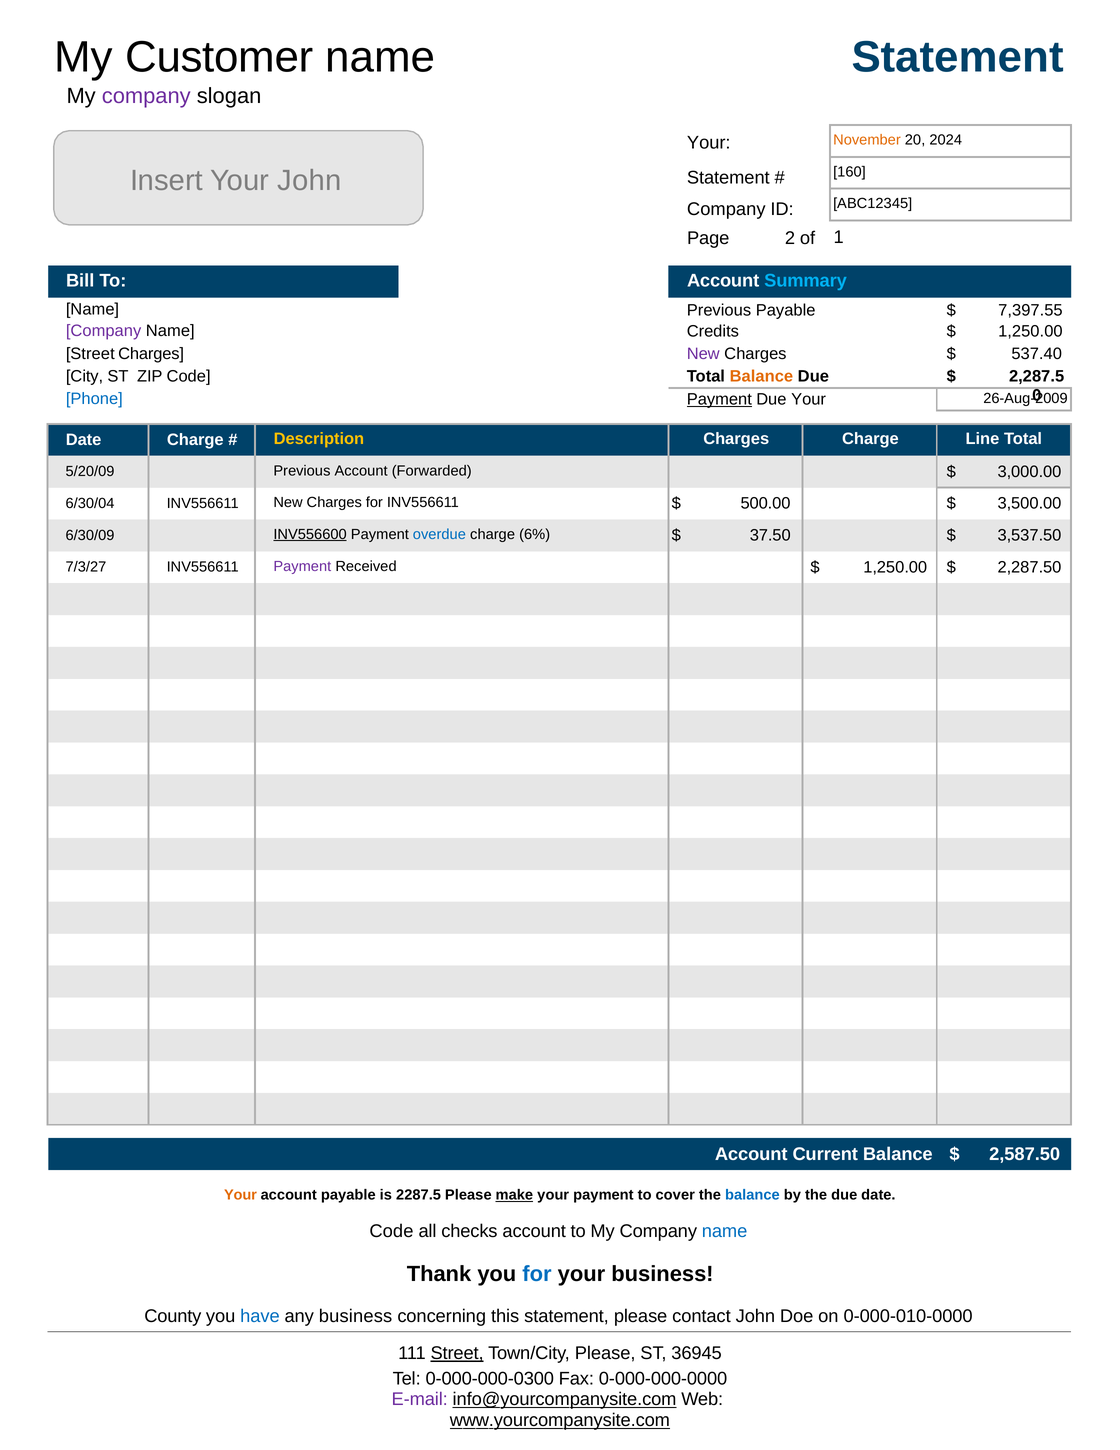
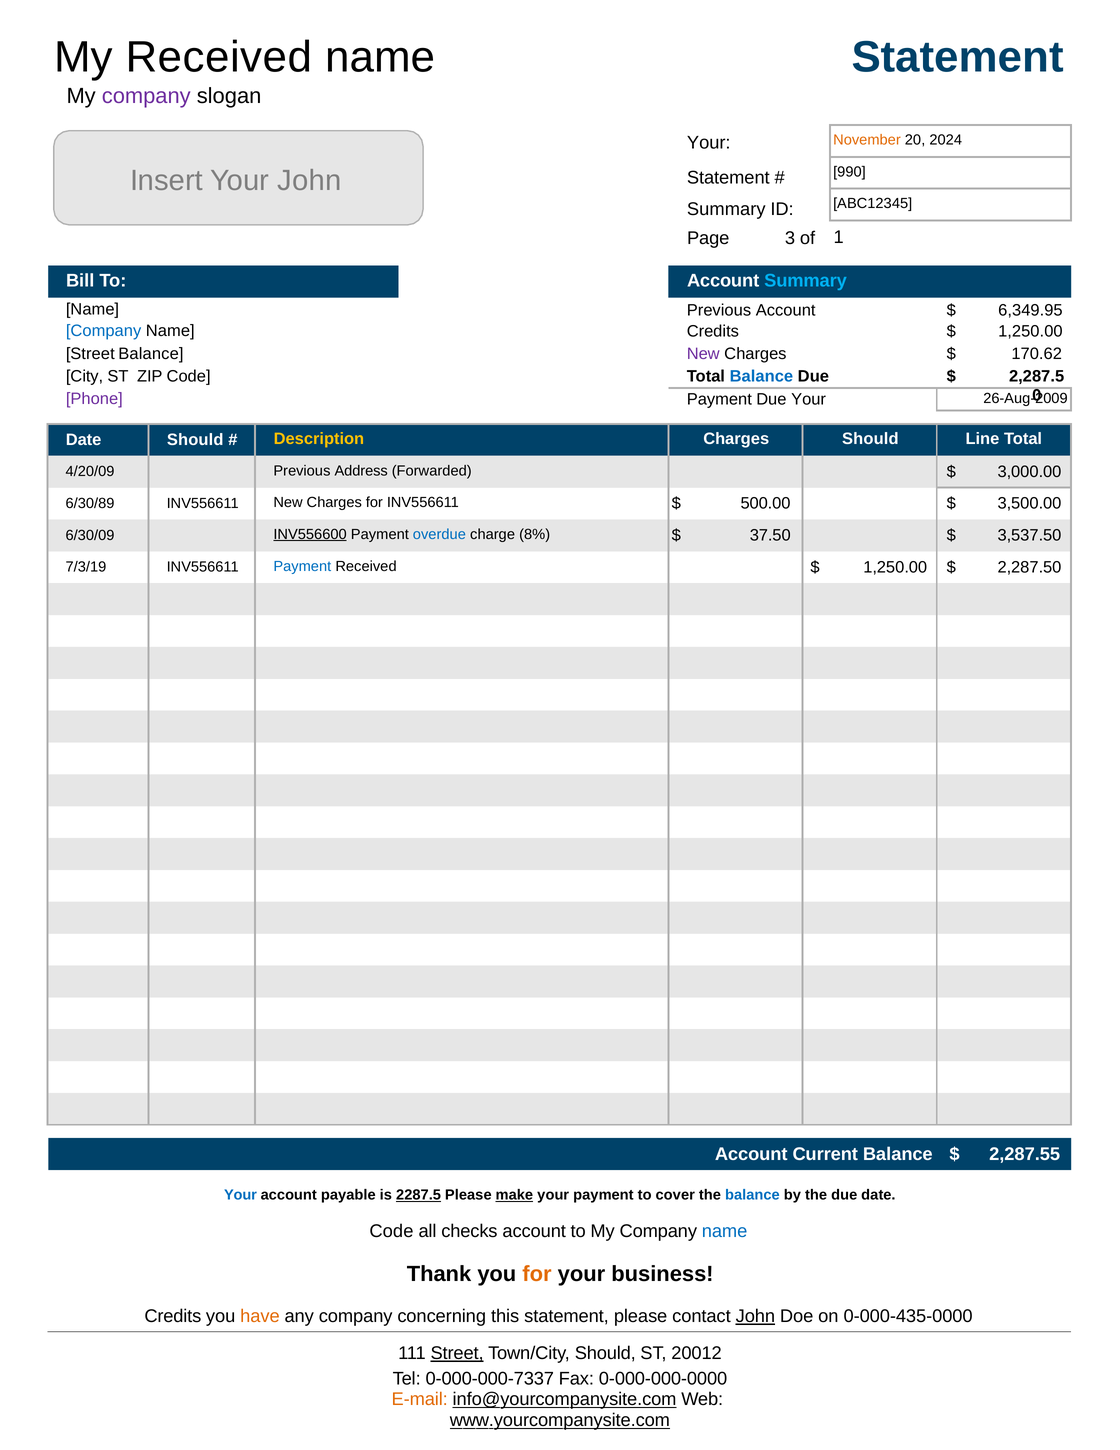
My Customer: Customer -> Received (219, 57)
160: 160 -> 990 (849, 172)
Company: Company -> Summary (726, 209)
2: 2 -> 3 (790, 238)
Previous Payable: Payable -> Account (786, 310)
7,397.55: 7,397.55 -> 6,349.95 (1030, 310)
Company colour: purple -> blue (104, 331)
Street Charges: Charges -> Balance (151, 353)
537.40: 537.40 -> 170.62 (1037, 354)
Balance colour: orange -> blue (761, 376)
Phone colour: blue -> purple (94, 399)
Payment underline: present -> none (719, 399)
Date Charge: Charge -> Should (195, 439)
Charges Charge: Charge -> Should (870, 439)
5/20/09: 5/20/09 -> 4/20/09 (90, 471)
Previous Account: Account -> Address (361, 471)
6/30/04: 6/30/04 -> 6/30/89 (90, 503)
6%: 6% -> 8% (535, 534)
7/3/27: 7/3/27 -> 7/3/19 (86, 567)
Payment colour: purple -> blue (302, 566)
2,587.50: 2,587.50 -> 2,287.55 (1025, 1154)
Your colour: orange -> blue (240, 1195)
2287.5 underline: none -> present (419, 1195)
for colour: blue -> orange (537, 1273)
County: County -> Credits (173, 1316)
have colour: blue -> orange (260, 1316)
any business: business -> company (356, 1316)
John underline: none -> present (755, 1316)
0-000-010-0000: 0-000-010-0000 -> 0-000-435-0000 (908, 1316)
Town/City Please: Please -> Should (605, 1353)
36945: 36945 -> 20012 (697, 1353)
0-000-000-0300: 0-000-000-0300 -> 0-000-000-7337 (490, 1378)
E-mail colour: purple -> orange (420, 1399)
